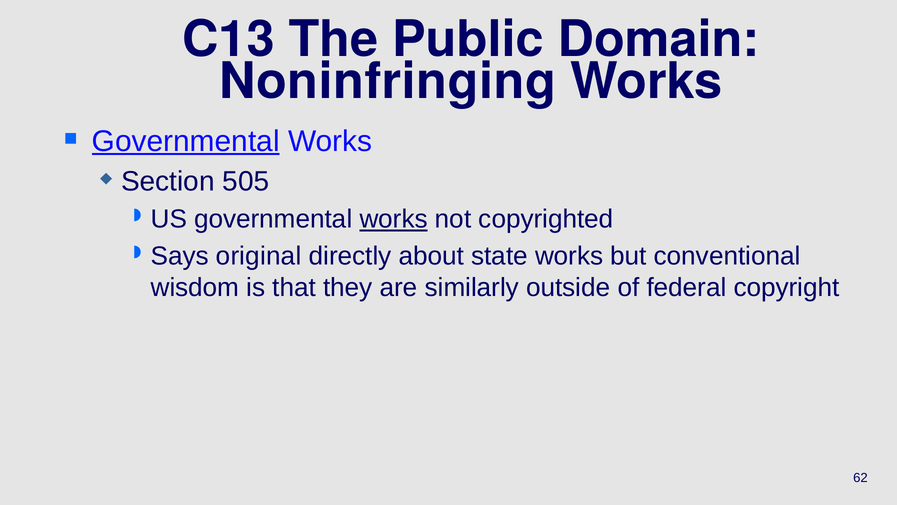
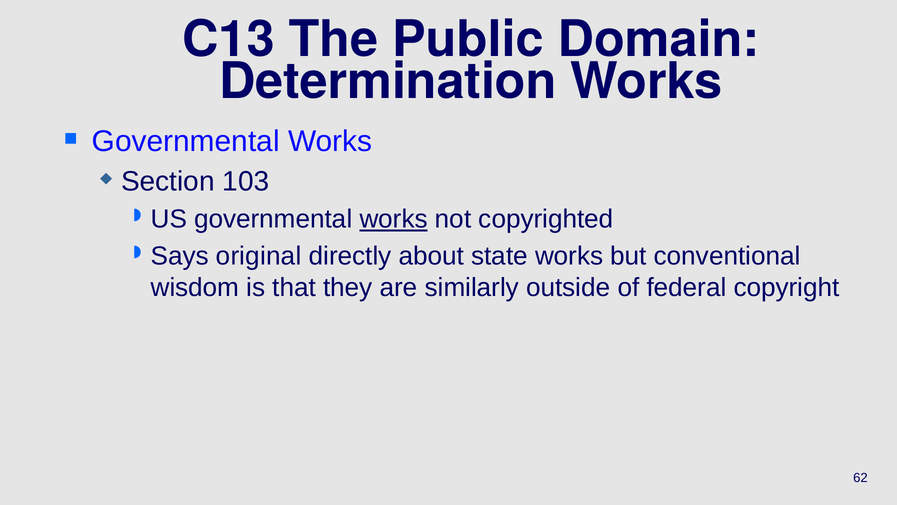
Noninfringing: Noninfringing -> Determination (388, 82)
Governmental underline: present -> none (186, 141)
505: 505 -> 103 (246, 181)
